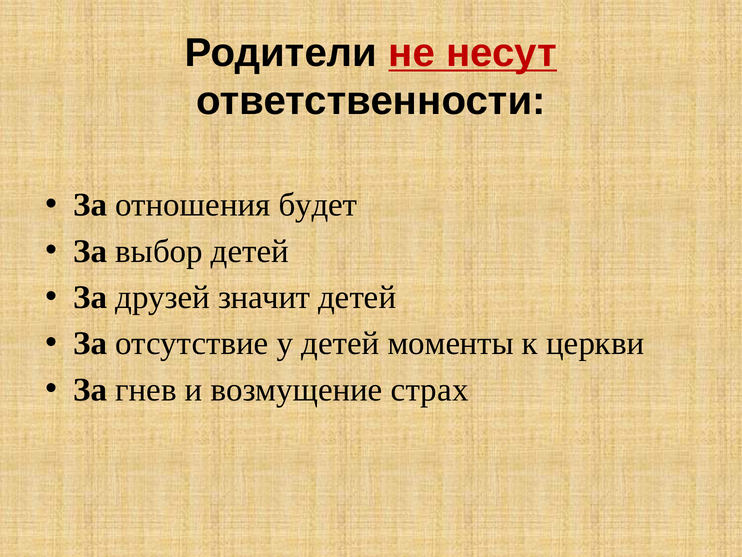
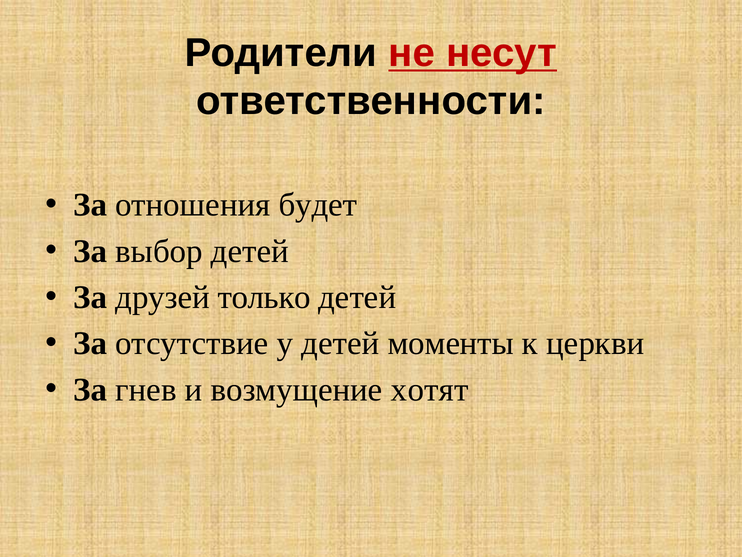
значит: значит -> только (264, 297)
страх: страх -> хотят (430, 389)
